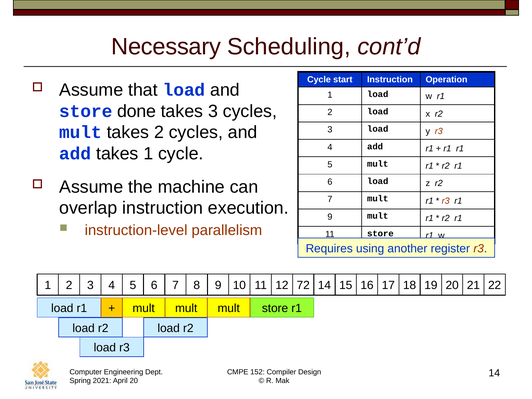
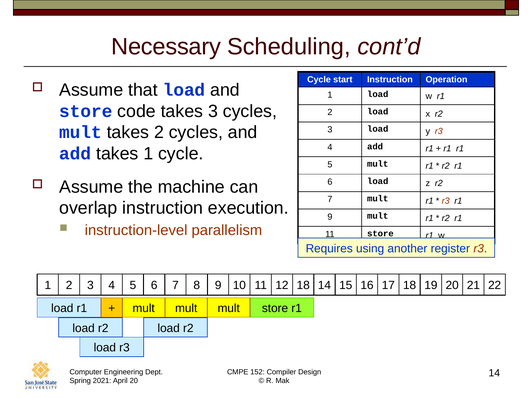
done: done -> code (137, 111)
12 72: 72 -> 18 (303, 285)
